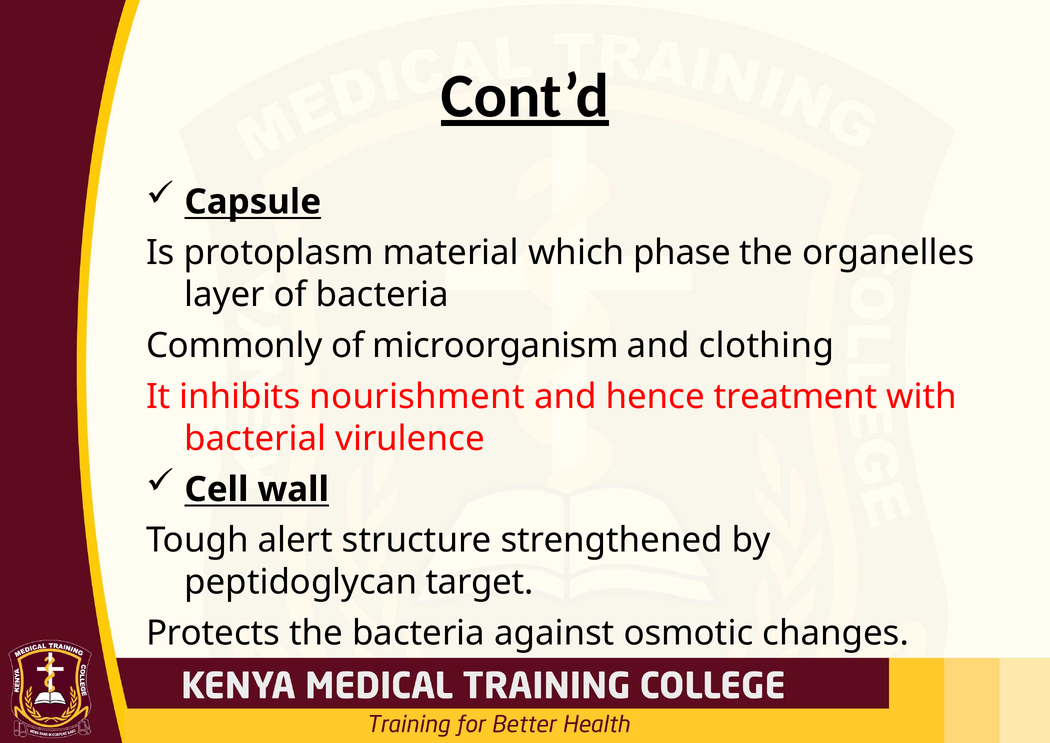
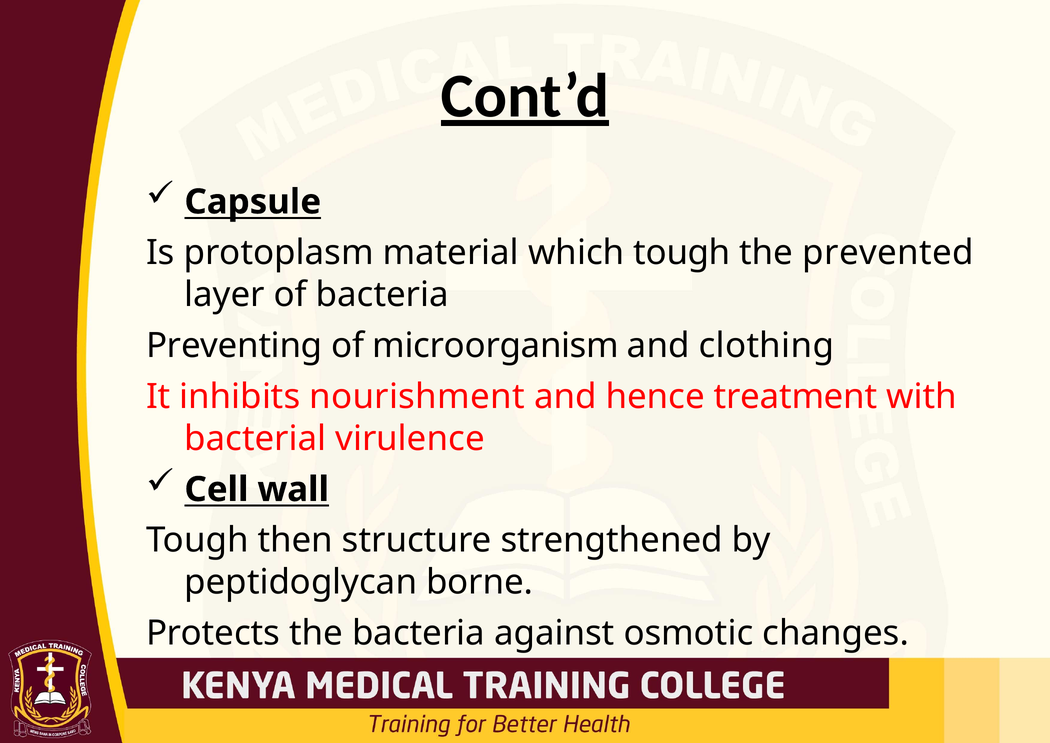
which phase: phase -> tough (682, 253)
organelles: organelles -> prevented (888, 253)
Commonly: Commonly -> Preventing (234, 346)
alert: alert -> then (295, 540)
target: target -> borne (480, 582)
